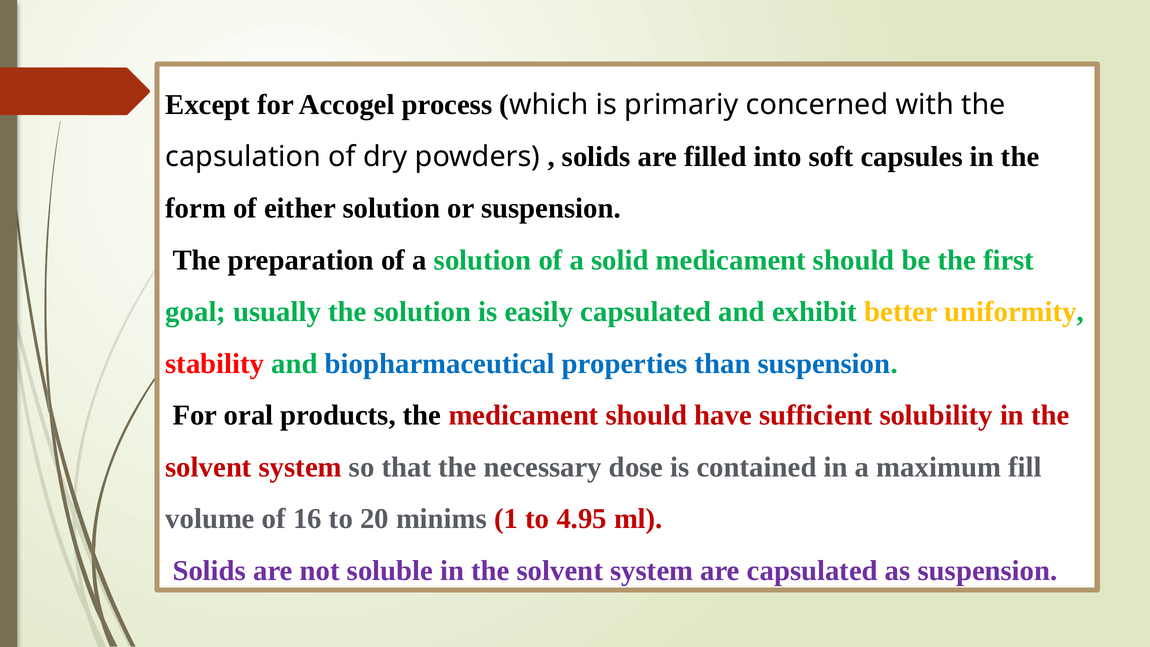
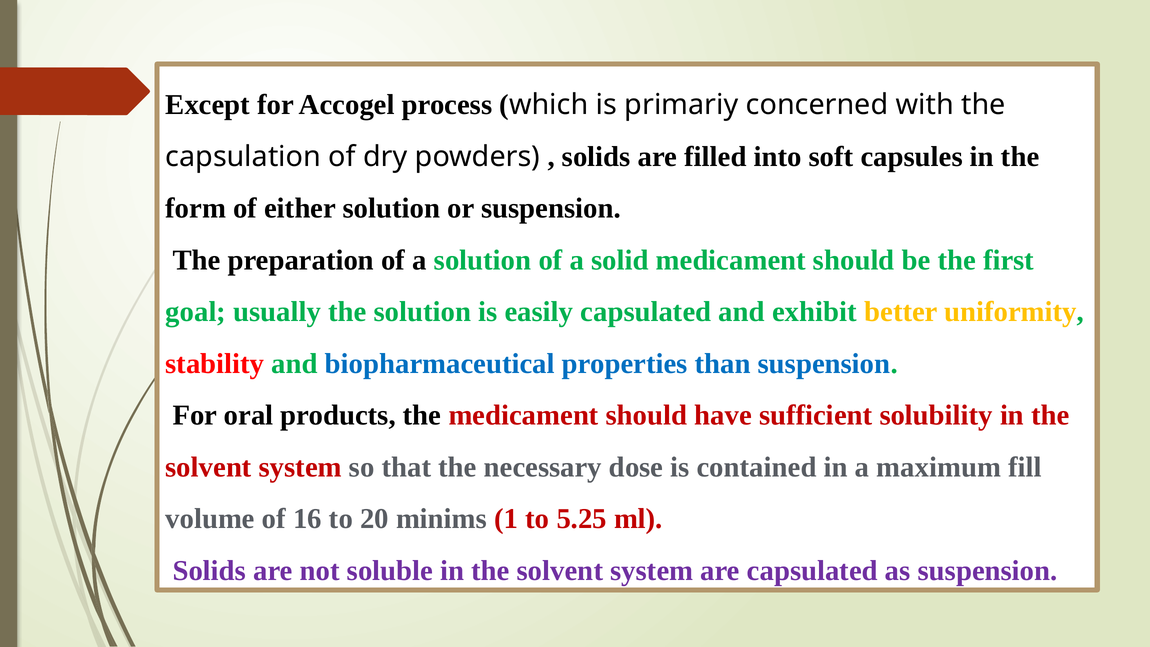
4.95: 4.95 -> 5.25 (582, 519)
